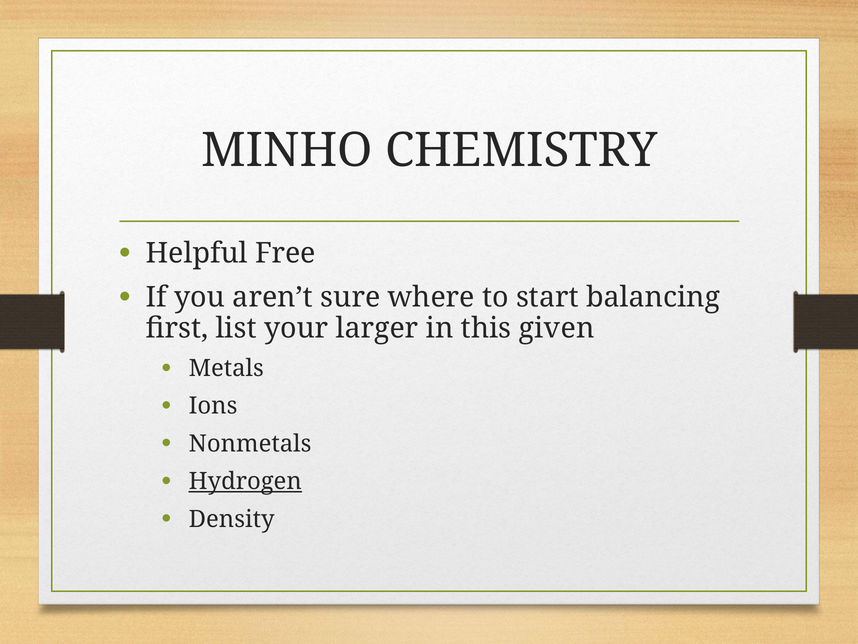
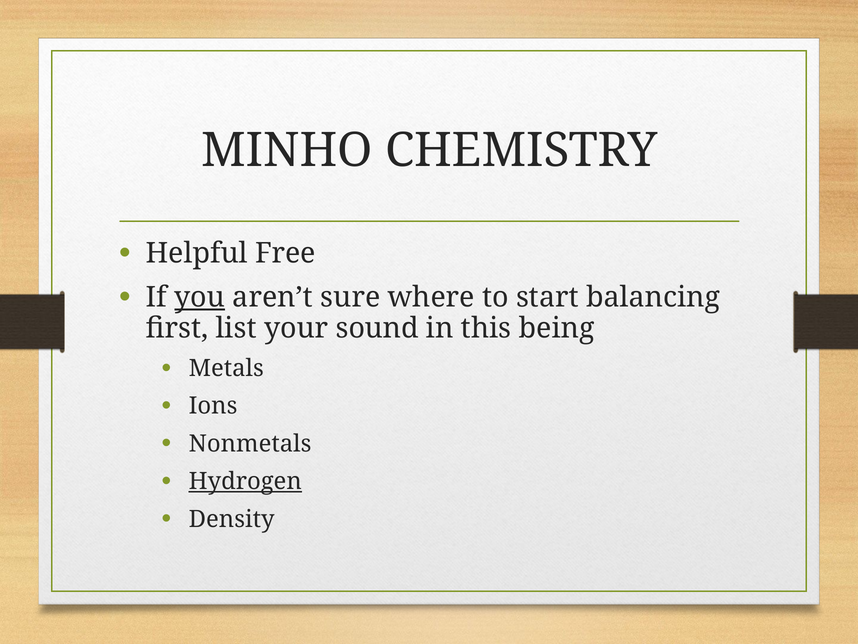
you underline: none -> present (200, 297)
larger: larger -> sound (377, 328)
given: given -> being (557, 328)
